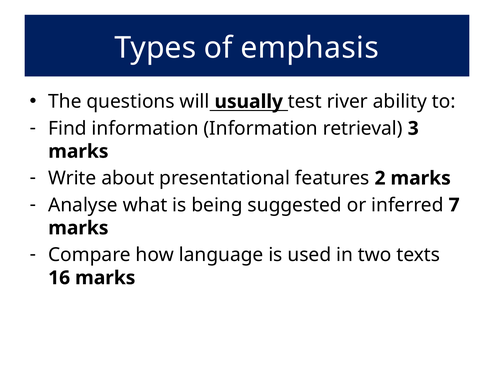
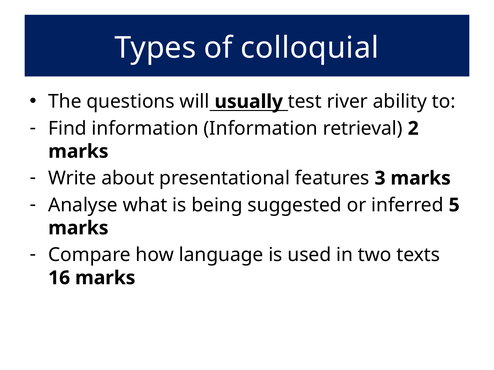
emphasis: emphasis -> colloquial (310, 48)
3: 3 -> 2 (413, 129)
2: 2 -> 3 (380, 178)
7: 7 -> 5 (454, 205)
